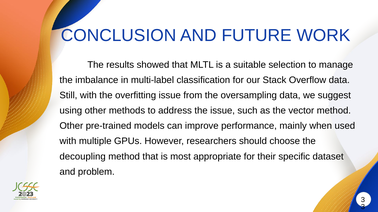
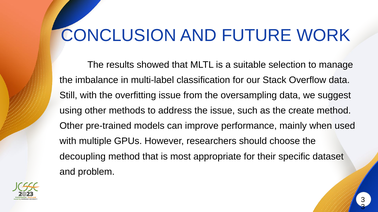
vector: vector -> create (301, 111)
